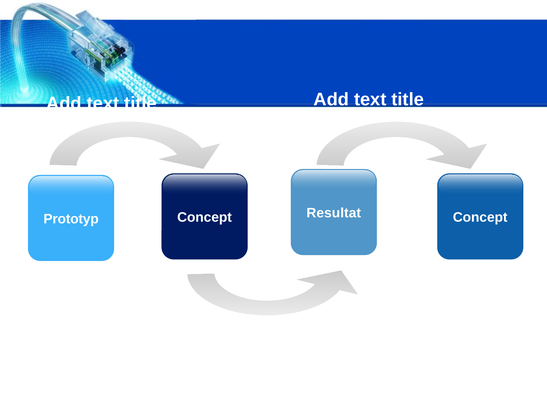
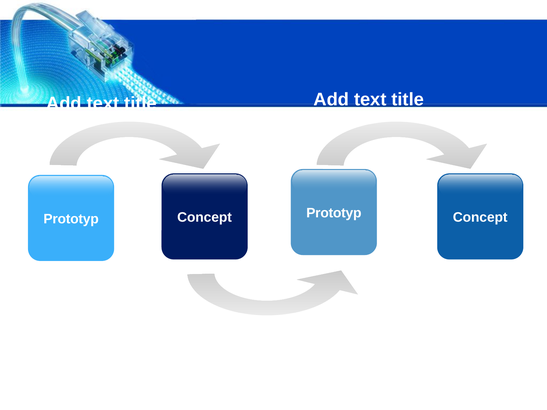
Concept Resultat: Resultat -> Prototyp (334, 213)
